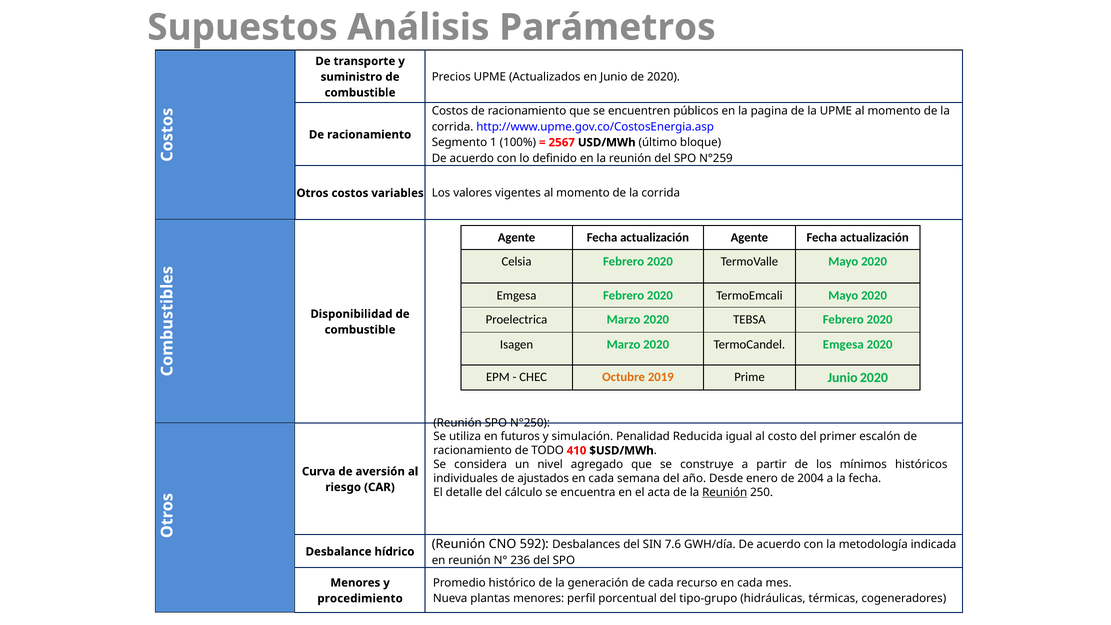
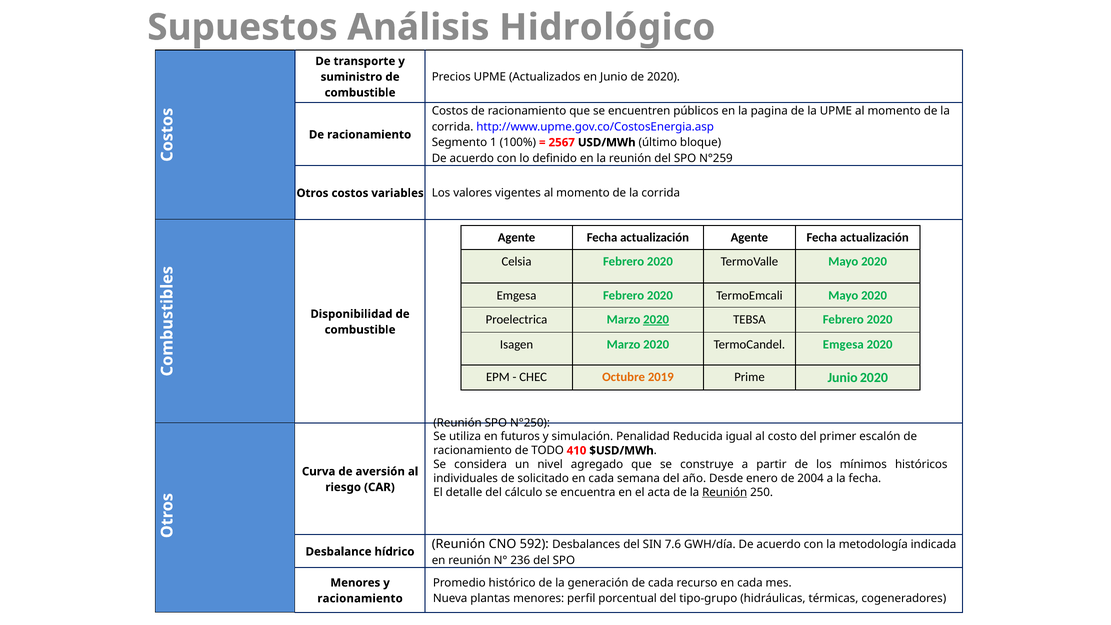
Parámetros: Parámetros -> Hidrológico (607, 27)
2020 underline: none -> present (656, 319)
ajustados: ajustados -> solicitado (543, 478)
procedimiento: procedimiento -> racionamiento (360, 598)
